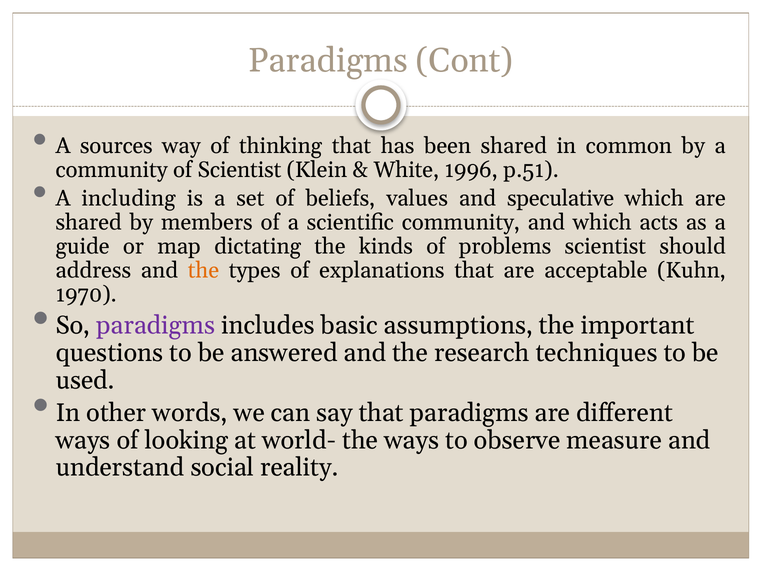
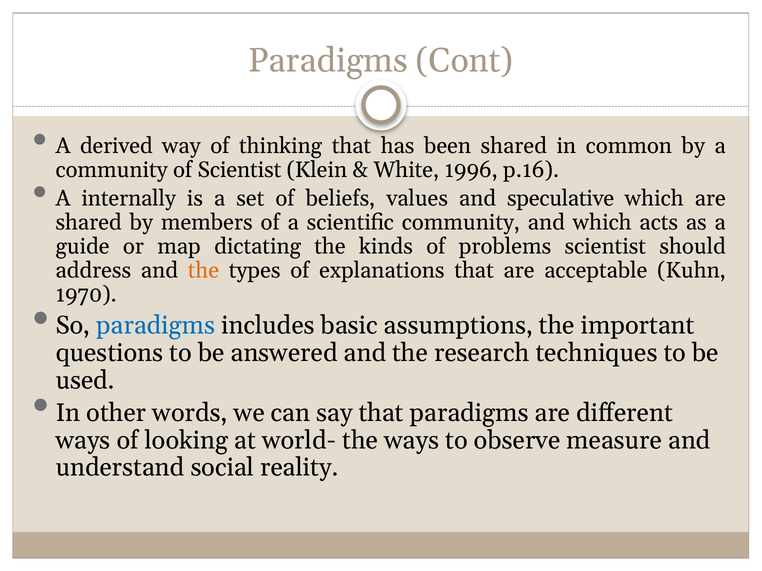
sources: sources -> derived (116, 146)
p.51: p.51 -> p.16 (531, 170)
including: including -> internally (129, 198)
paradigms colour: purple -> blue (156, 326)
